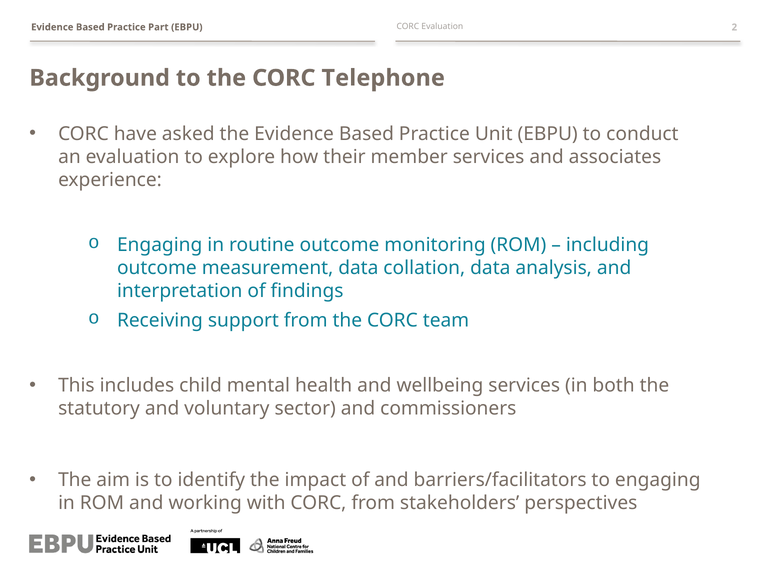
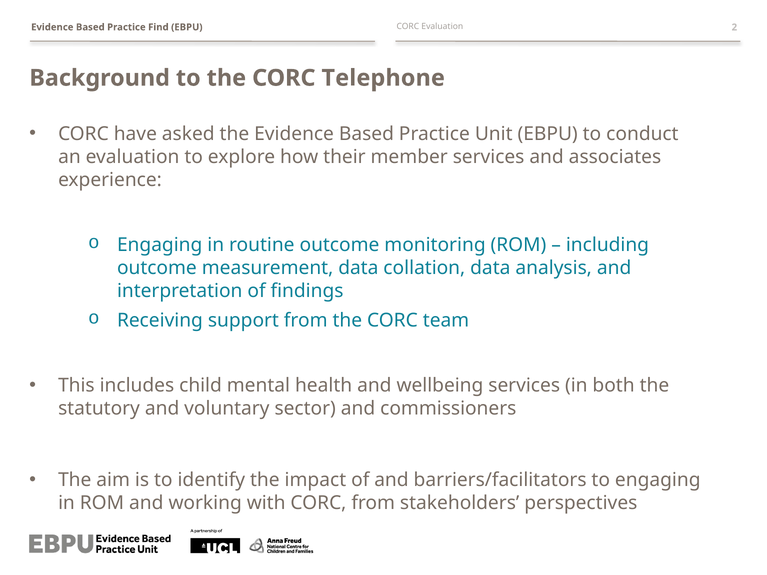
Part: Part -> Find (158, 27)
